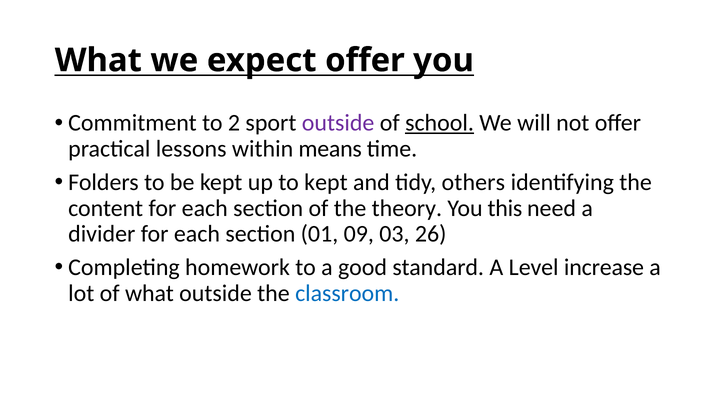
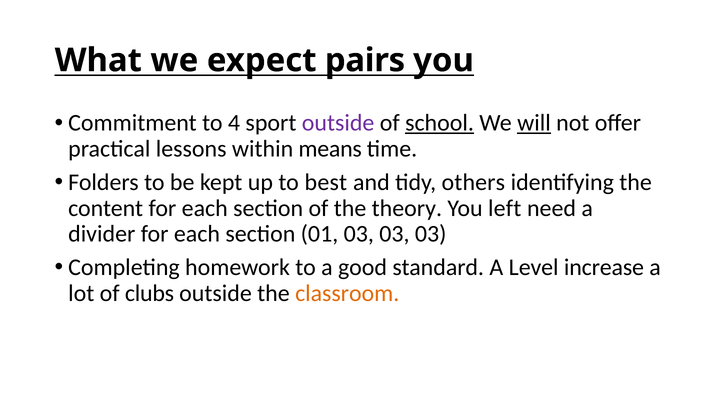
expect offer: offer -> pairs (365, 60)
2: 2 -> 4 (234, 123)
will underline: none -> present (534, 123)
to kept: kept -> best (326, 182)
this: this -> left (505, 208)
01 09: 09 -> 03 (359, 234)
26: 26 -> 03 (431, 234)
of what: what -> clubs (150, 293)
classroom colour: blue -> orange (347, 293)
